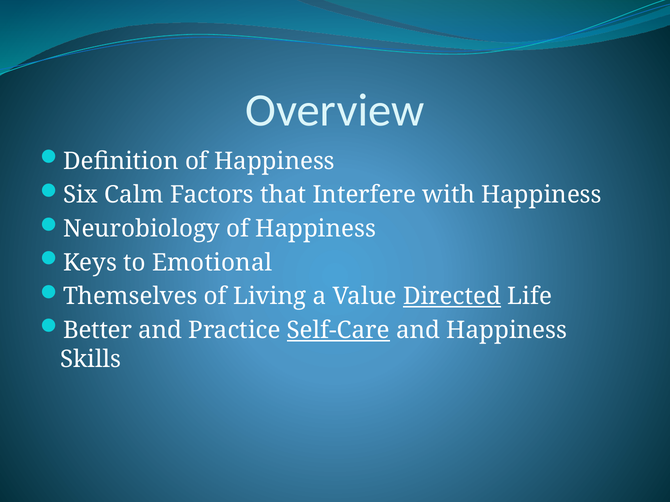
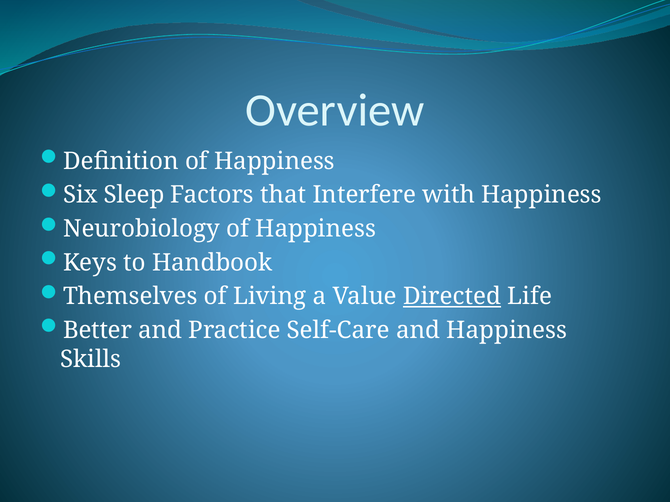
Calm: Calm -> Sleep (134, 195)
Emotional: Emotional -> Handbook (212, 263)
Self-Care underline: present -> none (338, 331)
